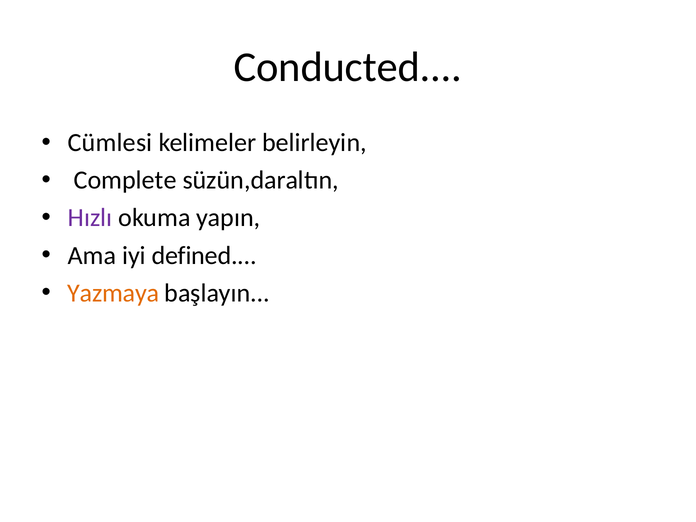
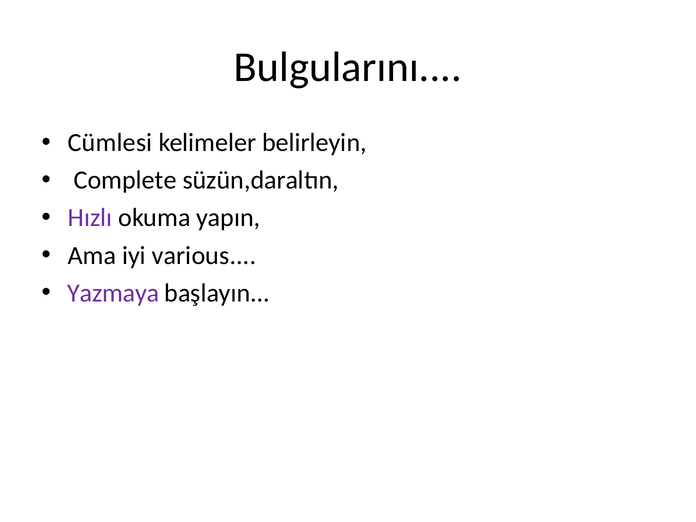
Conducted: Conducted -> Bulgularını (348, 67)
defined: defined -> various (204, 255)
Yazmaya colour: orange -> purple (113, 293)
